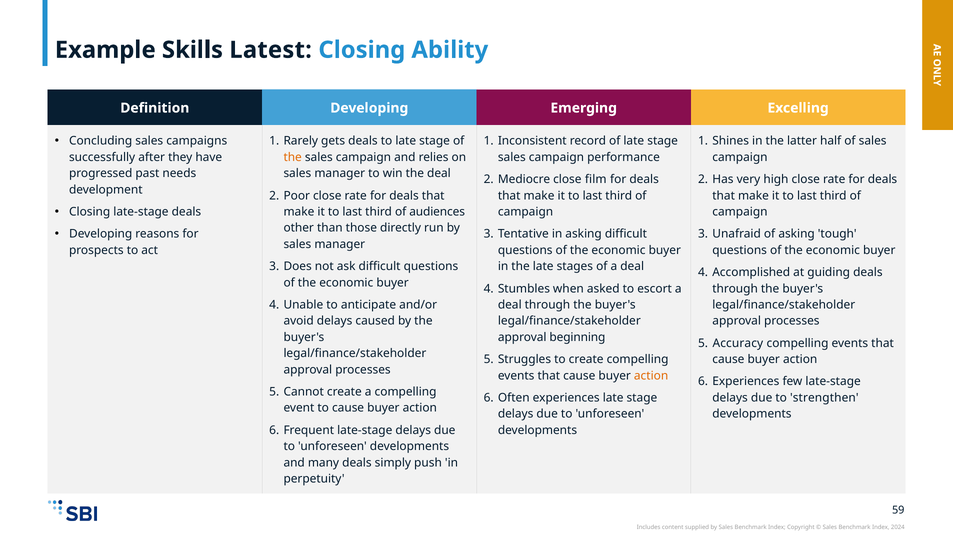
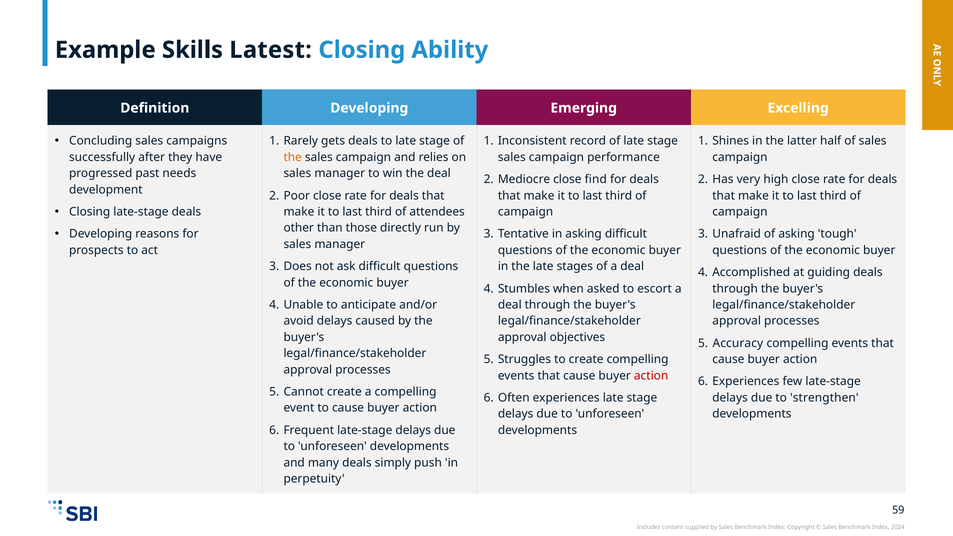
film: film -> find (596, 179)
audiences: audiences -> attendees (437, 212)
beginning: beginning -> objectives (577, 337)
action colour: orange -> red (651, 376)
